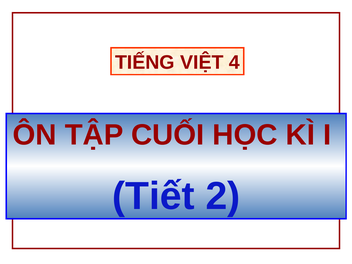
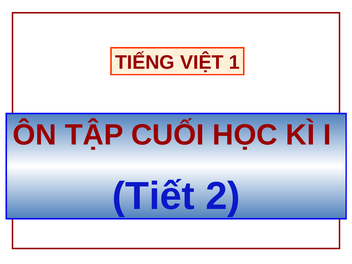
4: 4 -> 1 (234, 63)
